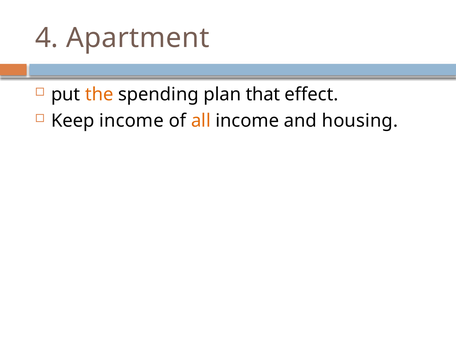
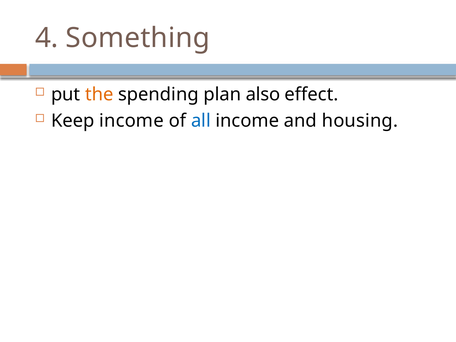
Apartment: Apartment -> Something (138, 38)
that: that -> also (263, 94)
all colour: orange -> blue (201, 121)
